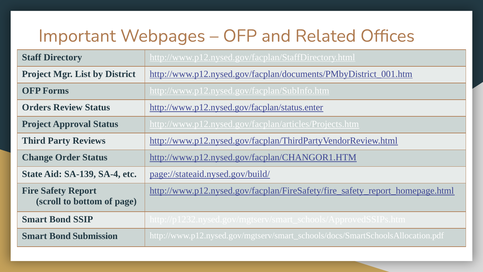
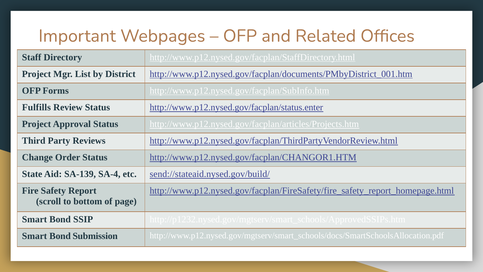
Orders: Orders -> Fulfills (36, 107)
page://stateaid.nysed.gov/build/: page://stateaid.nysed.gov/build/ -> send://stateaid.nysed.gov/build/ (210, 174)
